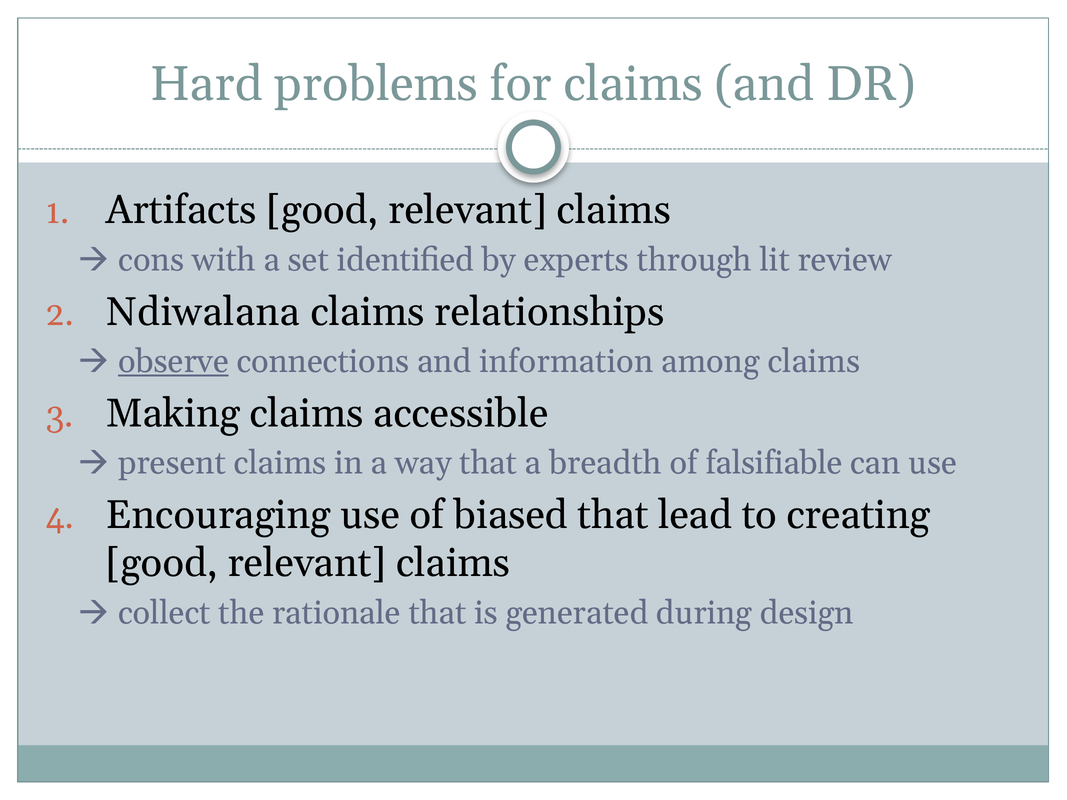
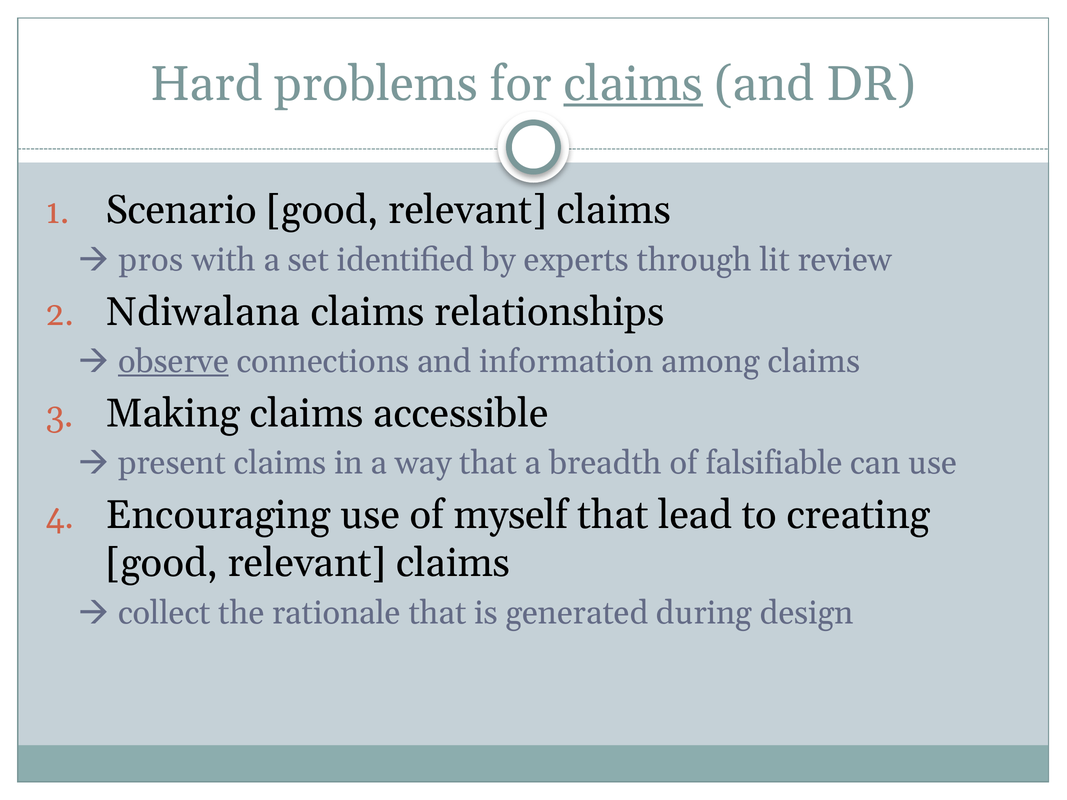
claims underline: none -> present (633, 84)
Artifacts: Artifacts -> Scenario (181, 210)
cons: cons -> pros (151, 260)
biased: biased -> myself (511, 515)
